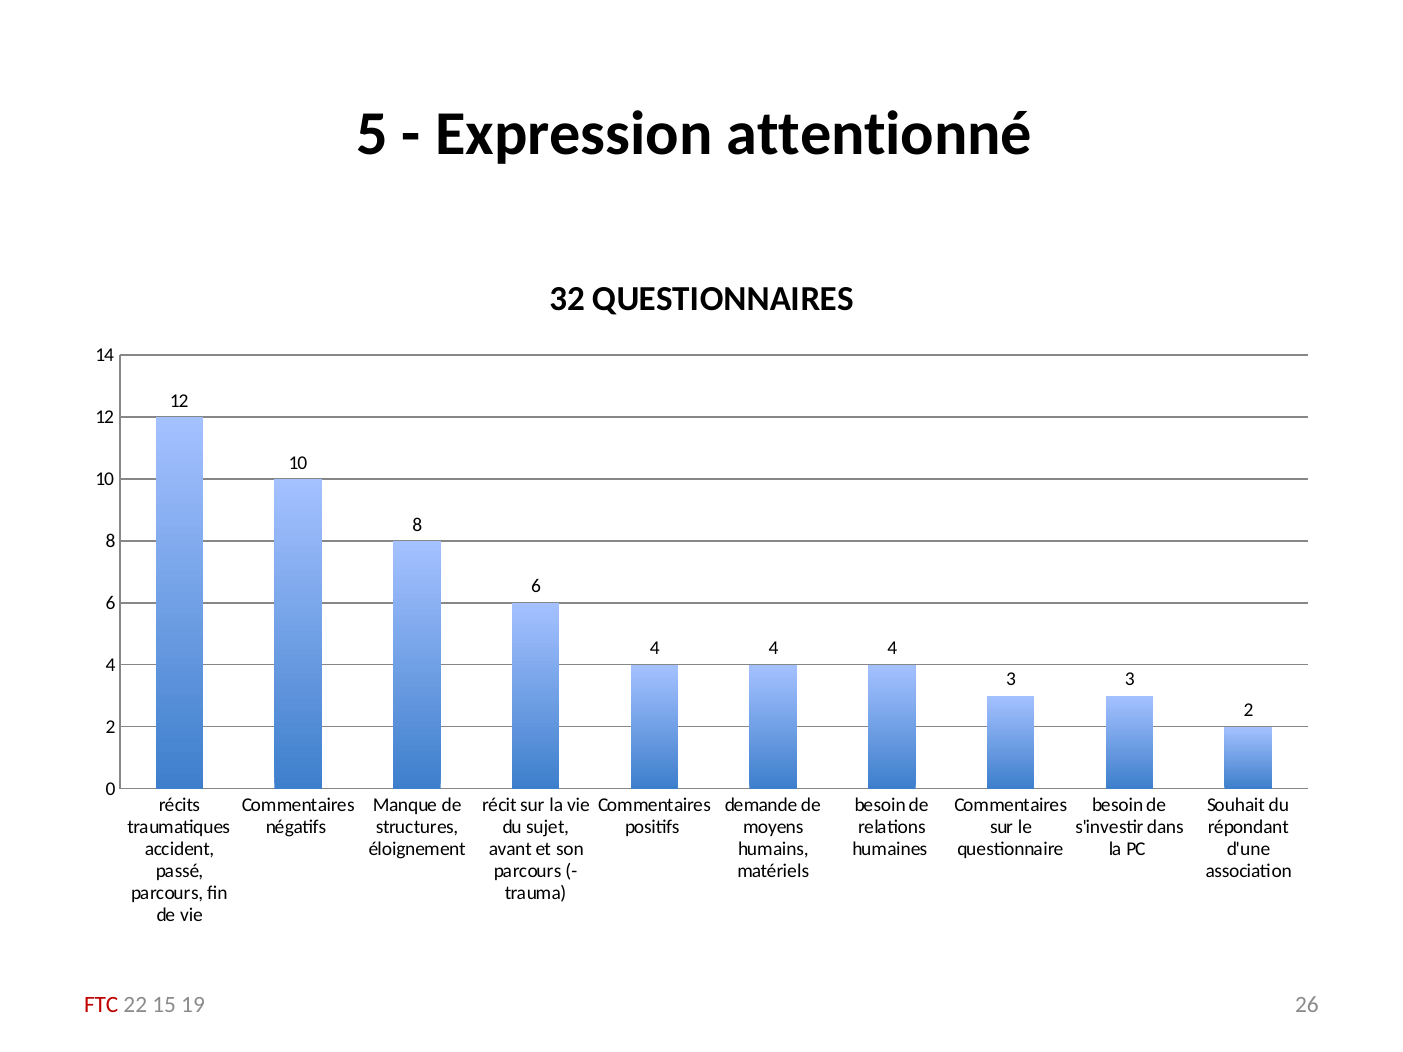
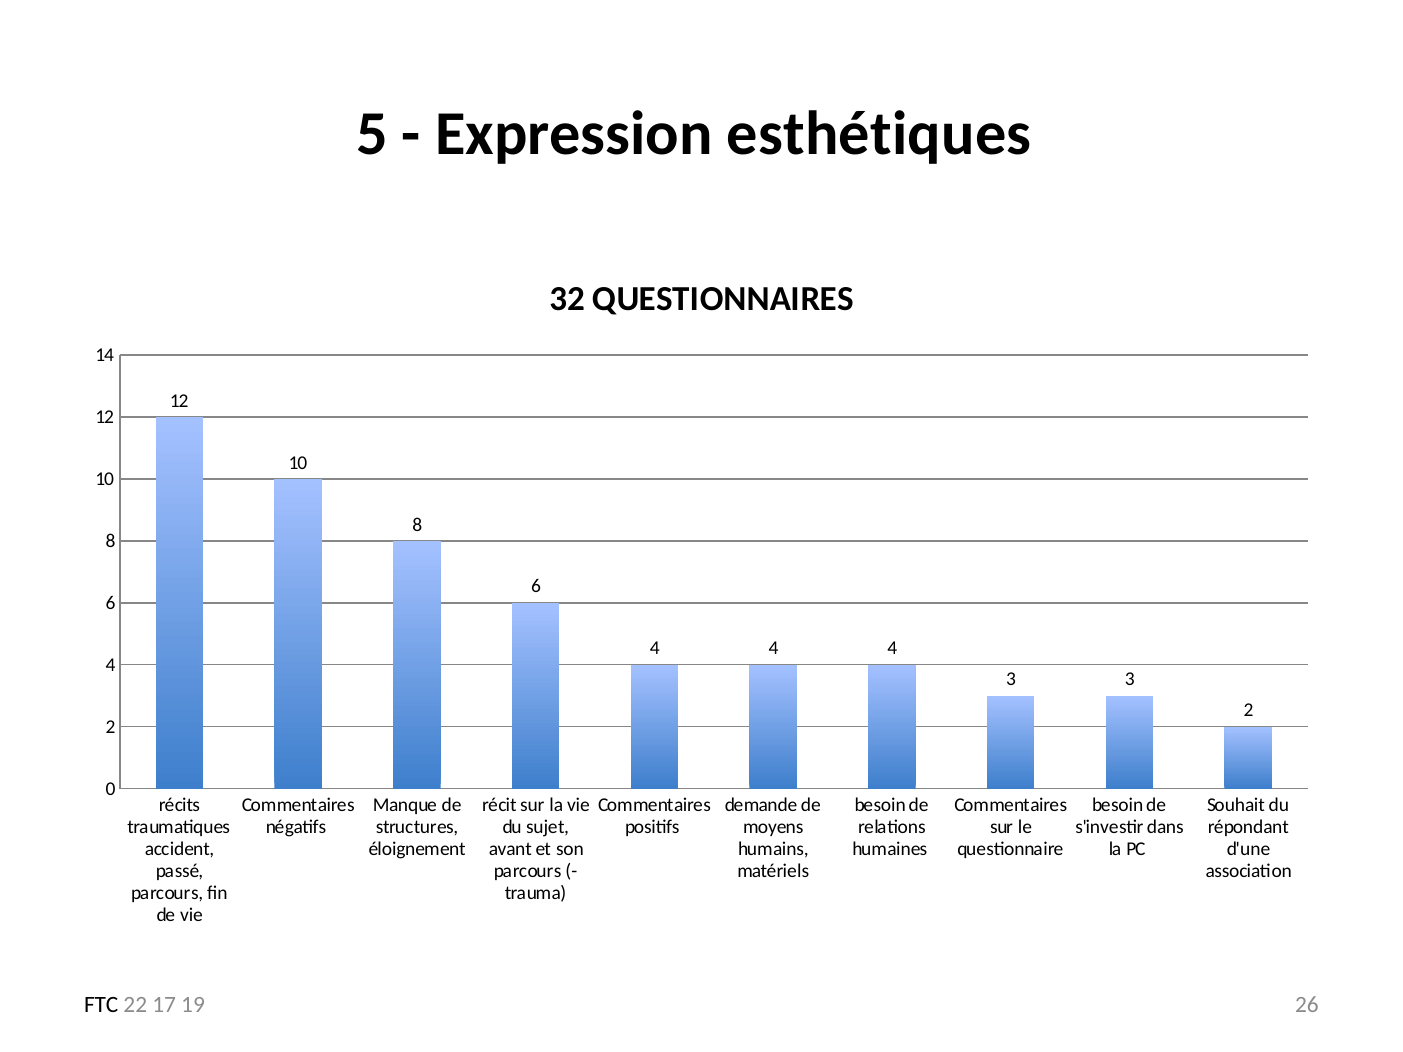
attentionné: attentionné -> esthétiques (879, 134)
FTC colour: red -> black (101, 1005)
15: 15 -> 17 (164, 1005)
